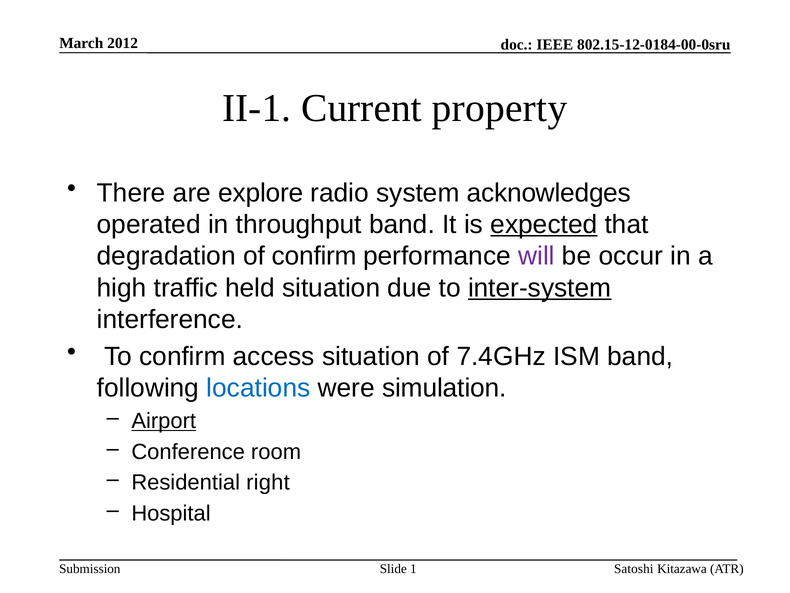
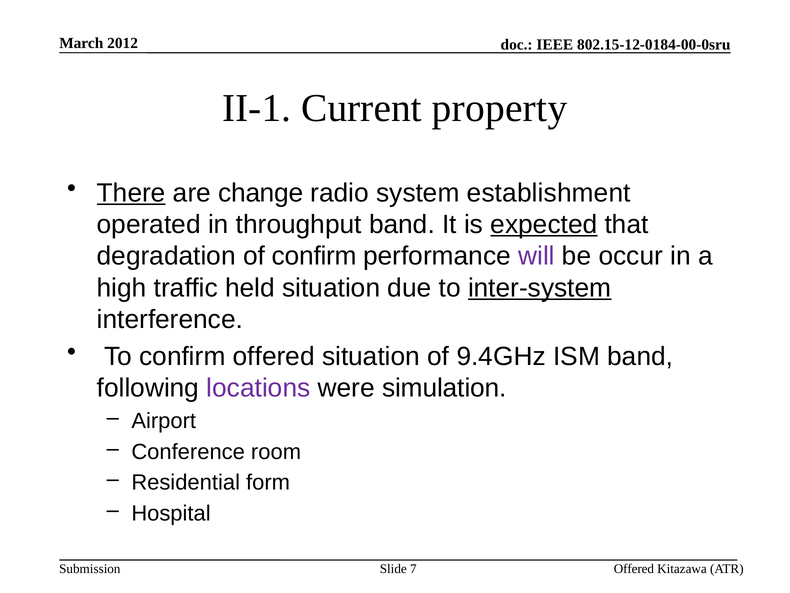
There underline: none -> present (131, 193)
explore: explore -> change (261, 193)
acknowledges: acknowledges -> establishment (549, 193)
confirm access: access -> offered (274, 356)
7.4GHz: 7.4GHz -> 9.4GHz (501, 356)
locations colour: blue -> purple (258, 388)
Airport underline: present -> none (164, 421)
right: right -> form (268, 482)
Satoshi: Satoshi -> Offered (634, 568)
1: 1 -> 7 (413, 568)
